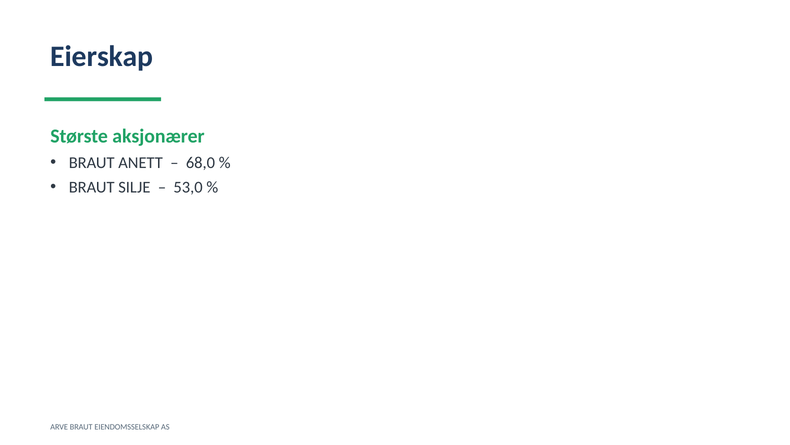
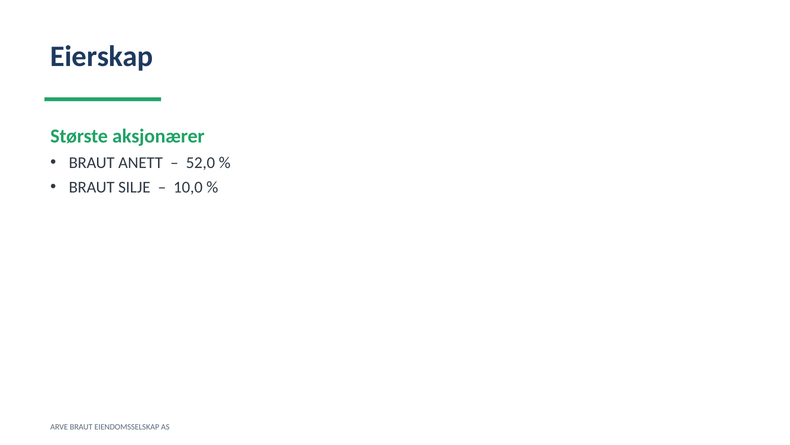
68,0: 68,0 -> 52,0 (200, 162)
53,0: 53,0 -> 10,0 (188, 187)
